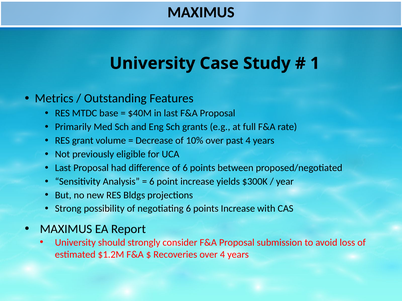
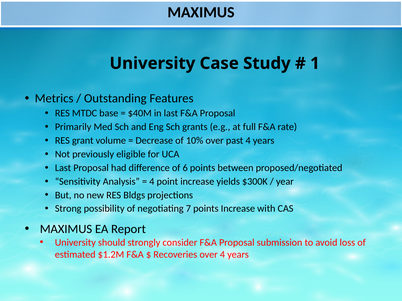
6: 6 -> 4 (152, 182)
negotiating 6: 6 -> 7 (188, 209)
